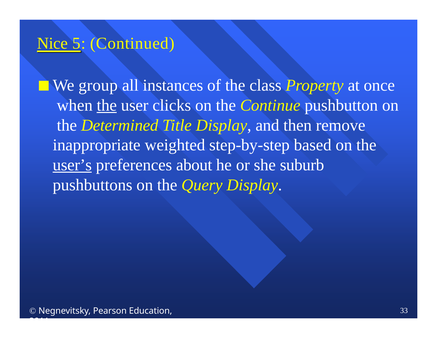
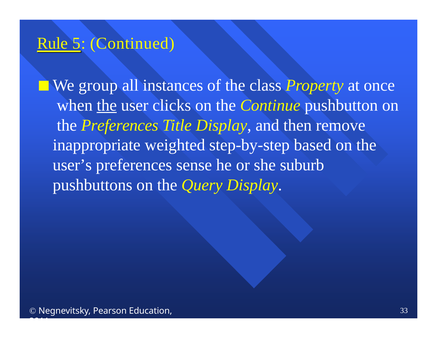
Nice: Nice -> Rule (52, 43)
the Determined: Determined -> Preferences (120, 125)
user’s underline: present -> none (72, 165)
about: about -> sense (194, 165)
